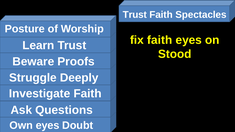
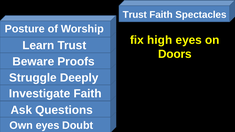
fix faith: faith -> high (160, 40)
Stood: Stood -> Doors (175, 54)
